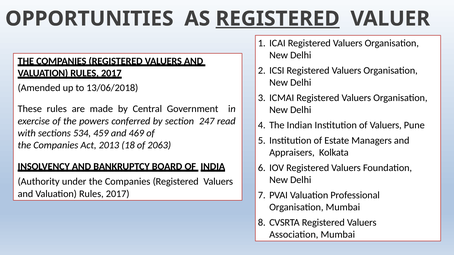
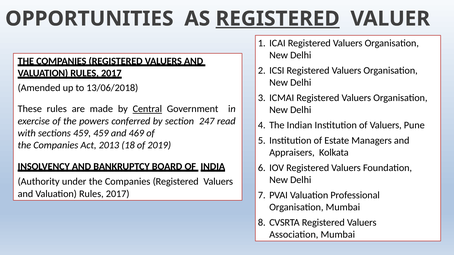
Central underline: none -> present (147, 109)
sections 534: 534 -> 459 (82, 133)
2063: 2063 -> 2019 (159, 145)
